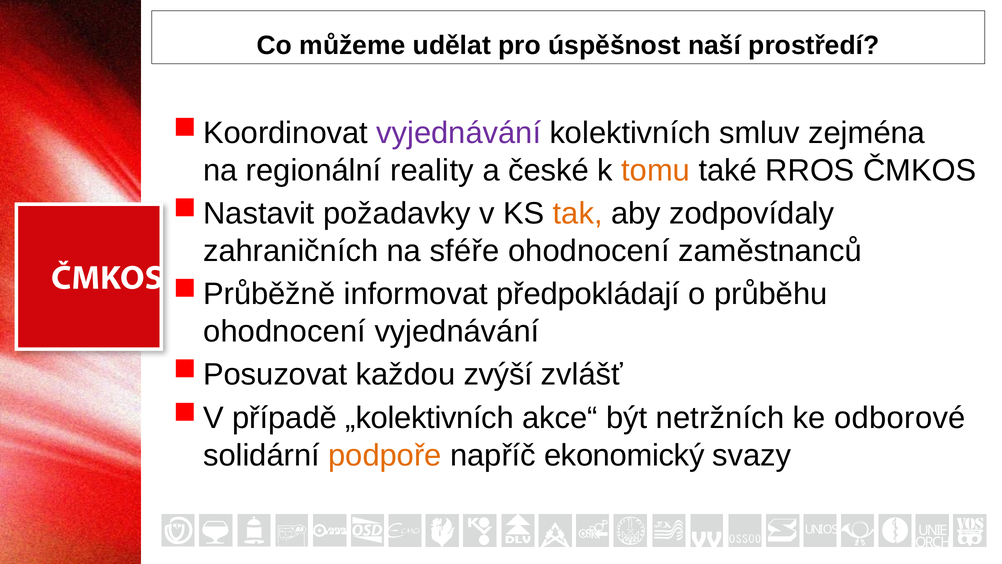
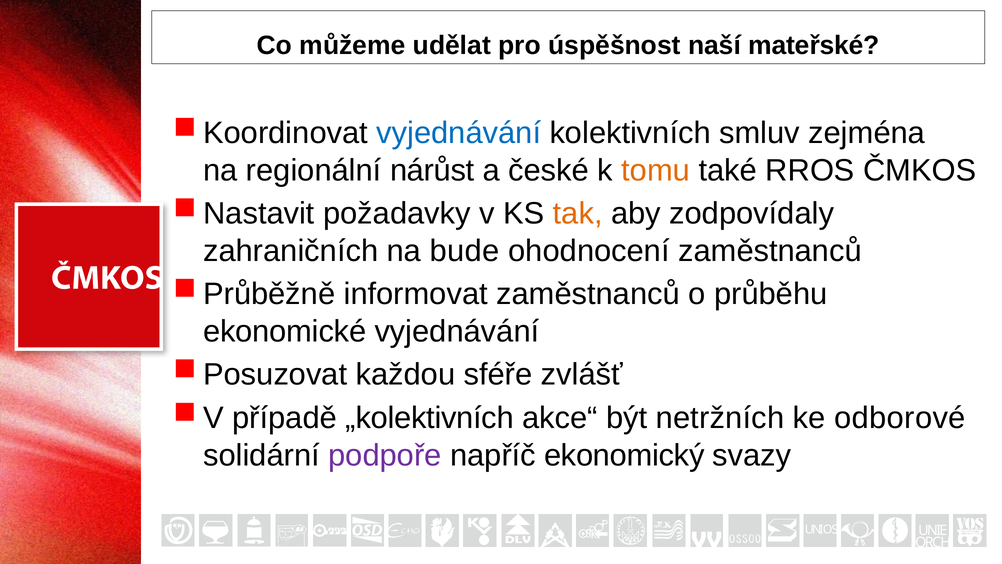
prostředí: prostředí -> mateřské (814, 45)
vyjednávání colour: purple -> blue (459, 133)
reality: reality -> nárůst (432, 170)
sféře: sféře -> bude (465, 251)
informovat předpokládají: předpokládají -> zaměstnanců (588, 294)
ohodnocení: ohodnocení -> ekonomické (285, 331)
zvýší: zvýší -> sféře (498, 374)
podpoře colour: orange -> purple (385, 455)
